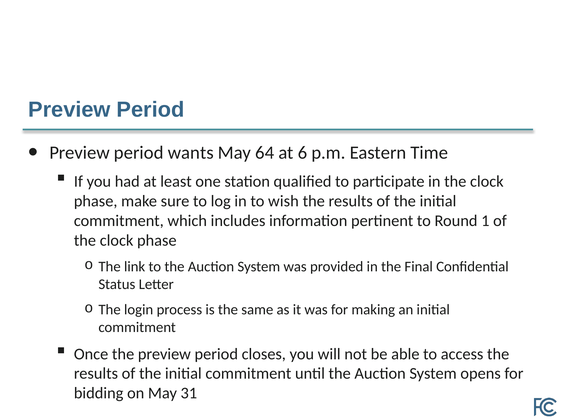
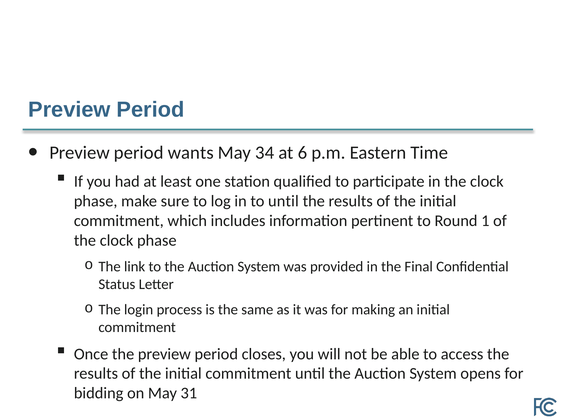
64: 64 -> 34 (265, 153)
to wish: wish -> until (283, 201)
